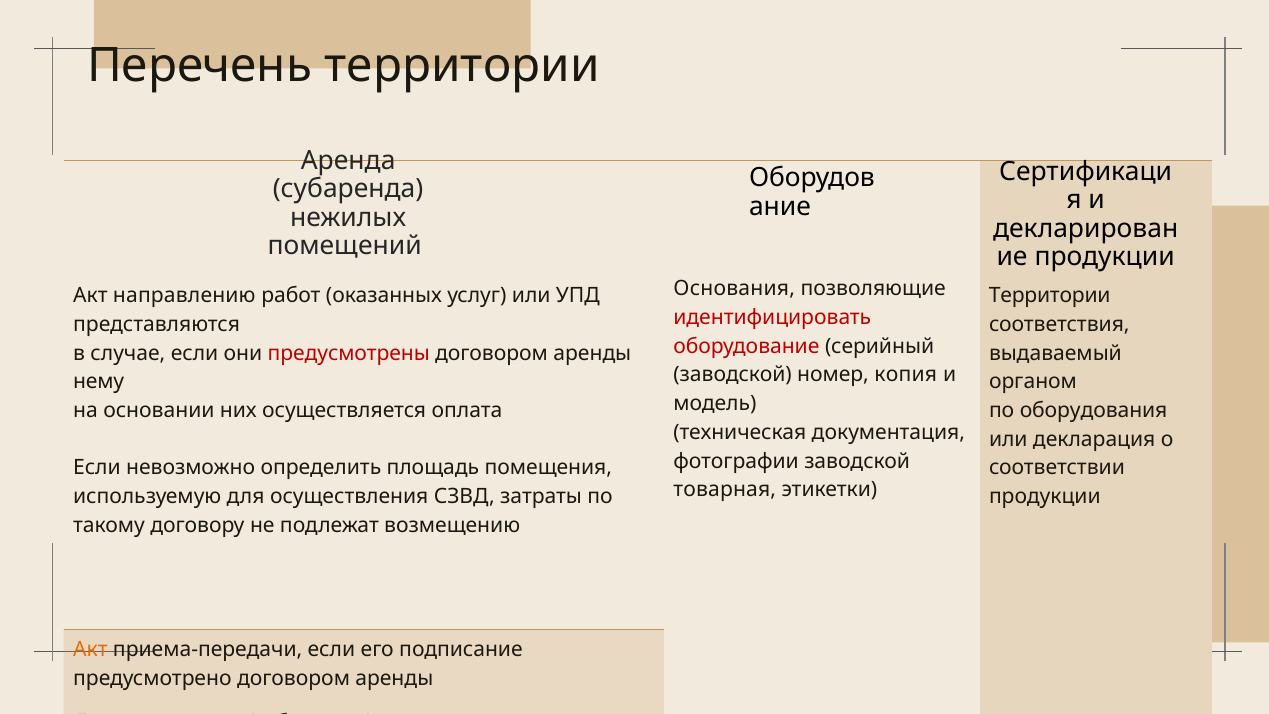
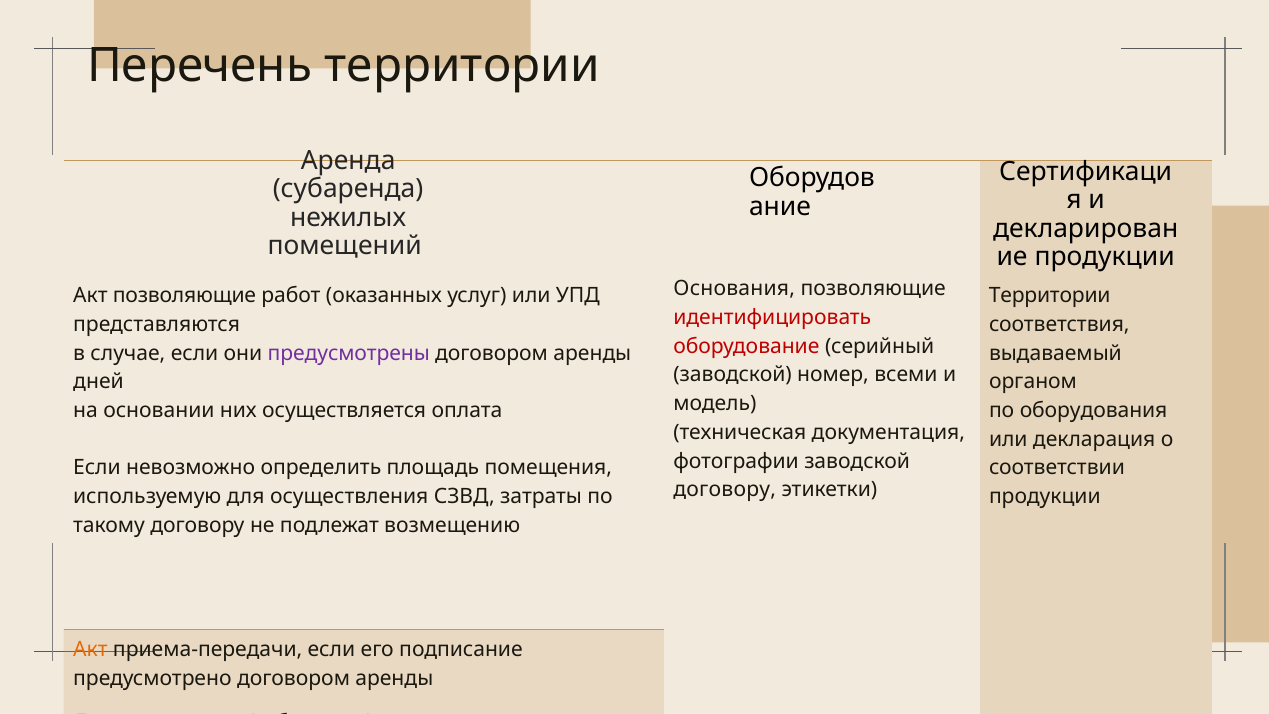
Акт направлению: направлению -> позволяющие (184, 296)
предусмотрены colour: red -> purple (349, 353)
копия: копия -> всеми (906, 375)
нему: нему -> дней (99, 382)
товарная: товарная -> договору (725, 490)
